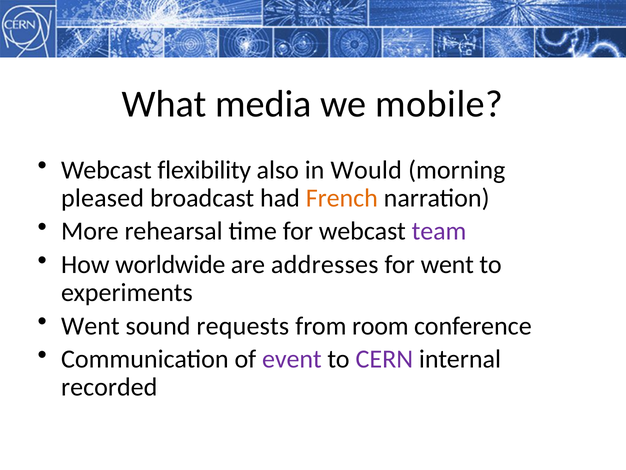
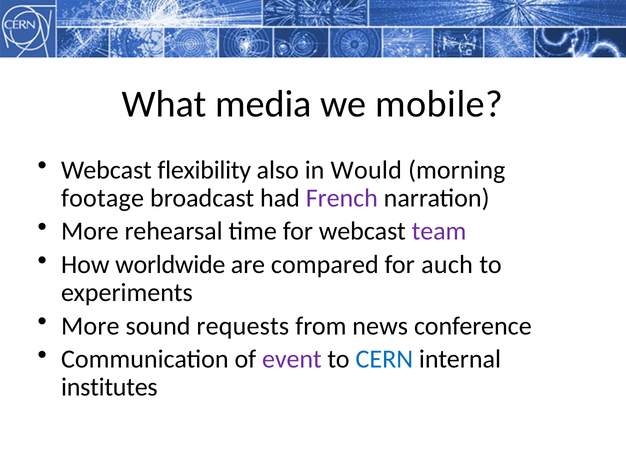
pleased: pleased -> footage (103, 198)
French colour: orange -> purple (342, 198)
addresses: addresses -> compared (325, 264)
for went: went -> auch (447, 264)
Went: Went -> More (90, 326)
room: room -> news (380, 326)
CERN colour: purple -> blue (384, 359)
recorded: recorded -> institutes (109, 387)
